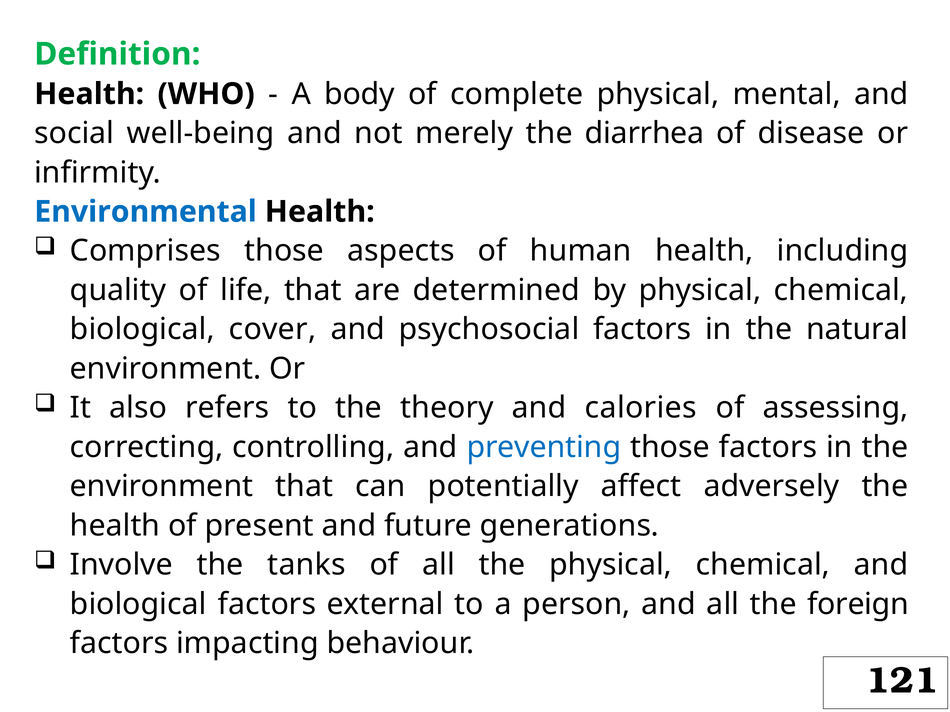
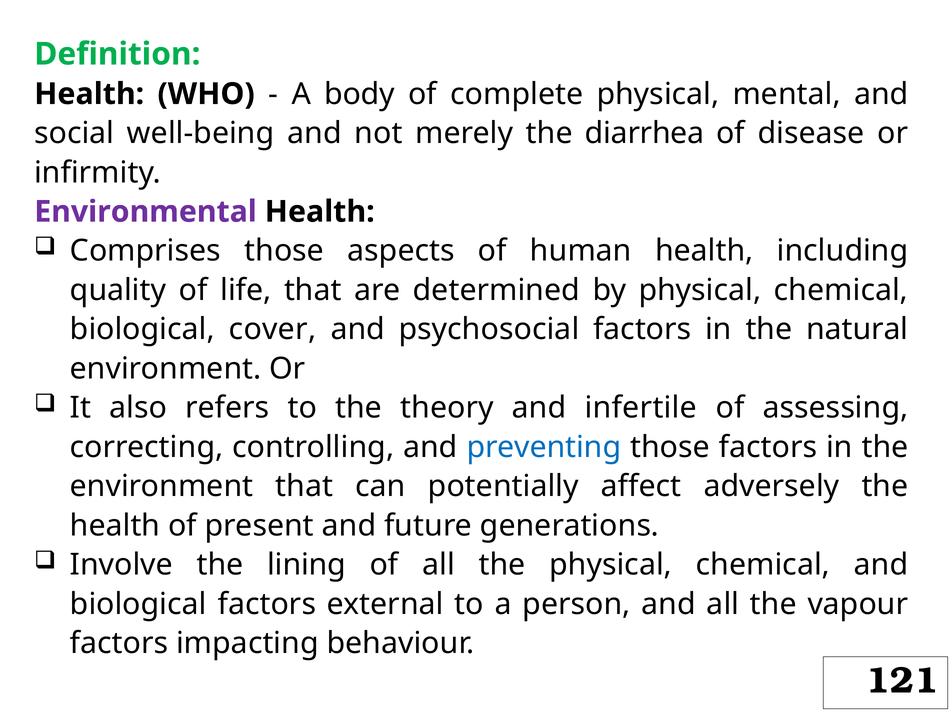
Environmental colour: blue -> purple (146, 212)
calories: calories -> infertile (641, 408)
tanks: tanks -> lining (307, 565)
foreign: foreign -> vapour (858, 605)
